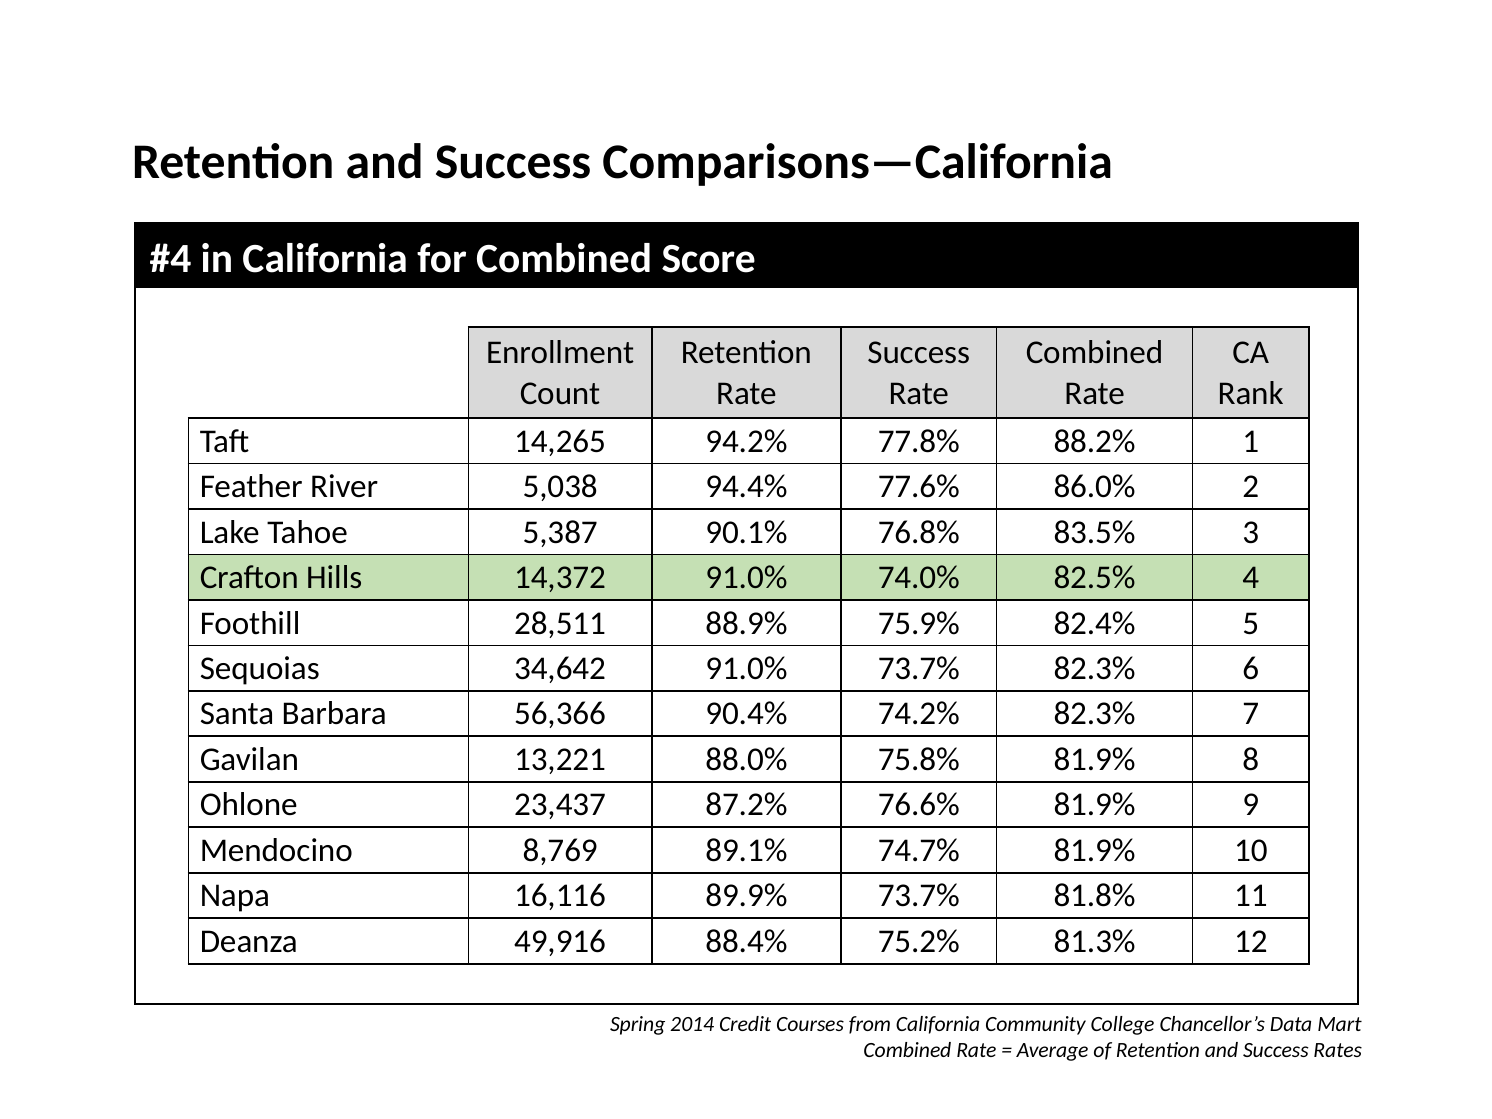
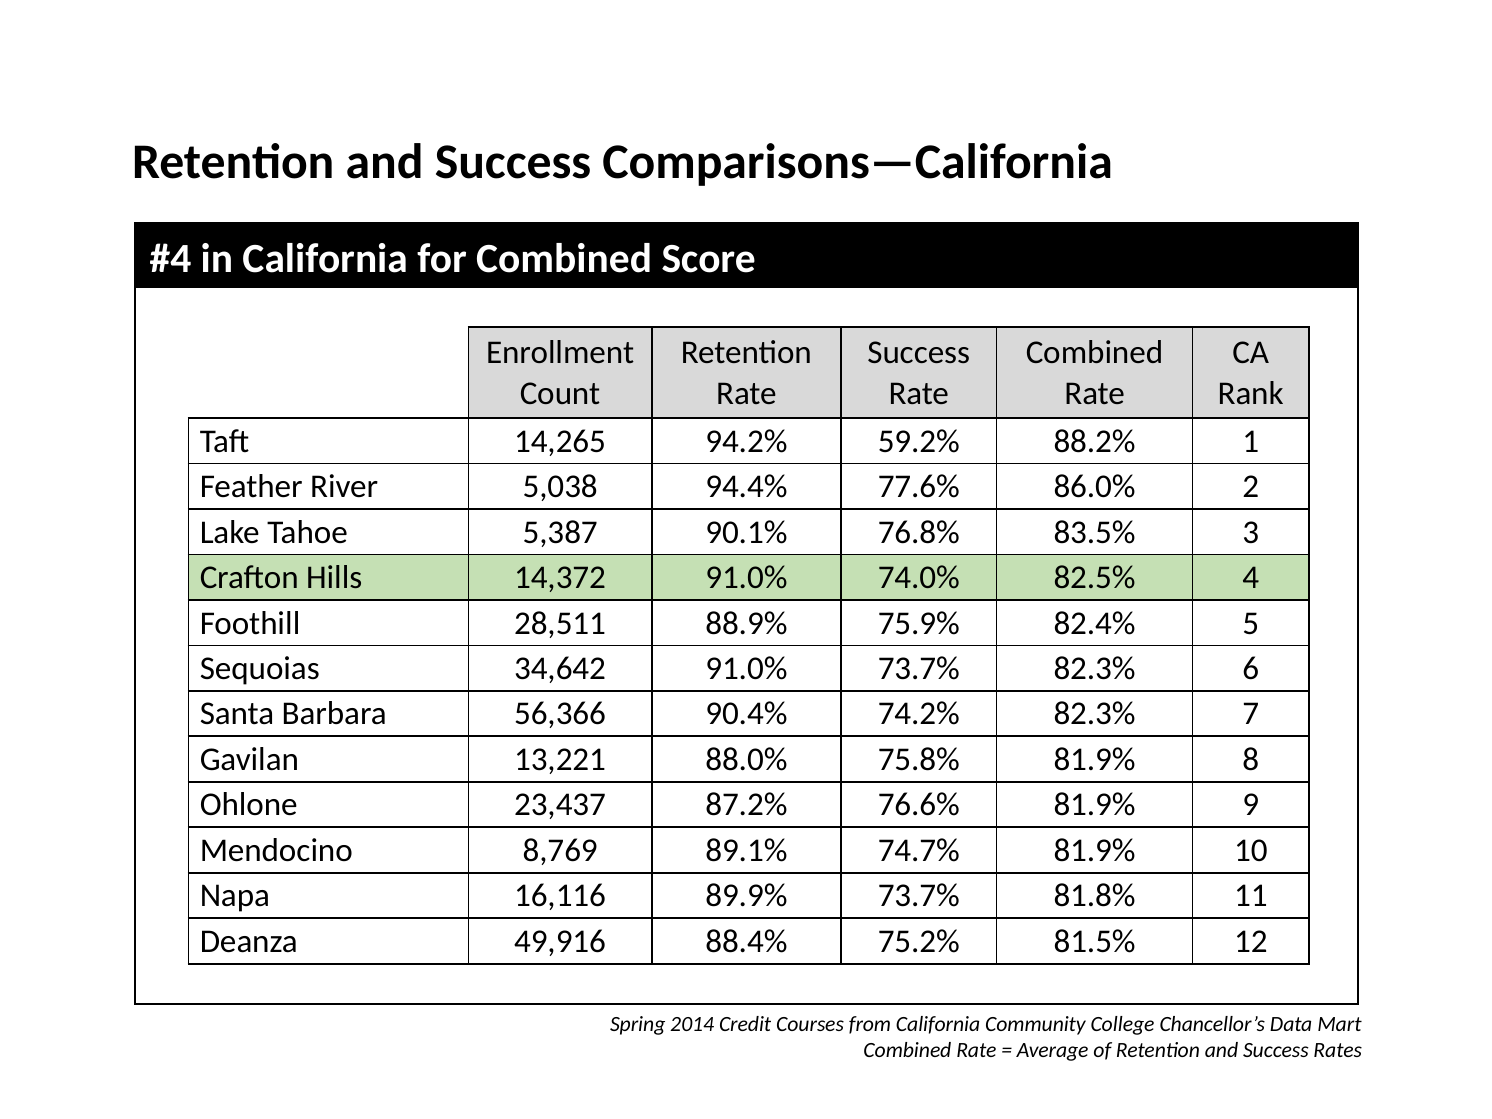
77.8%: 77.8% -> 59.2% (919, 441)
81.3%: 81.3% -> 81.5% (1095, 941)
